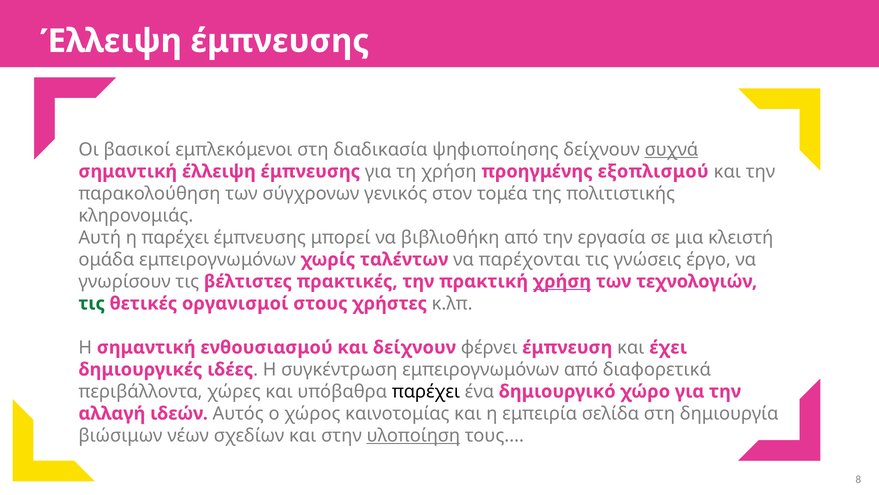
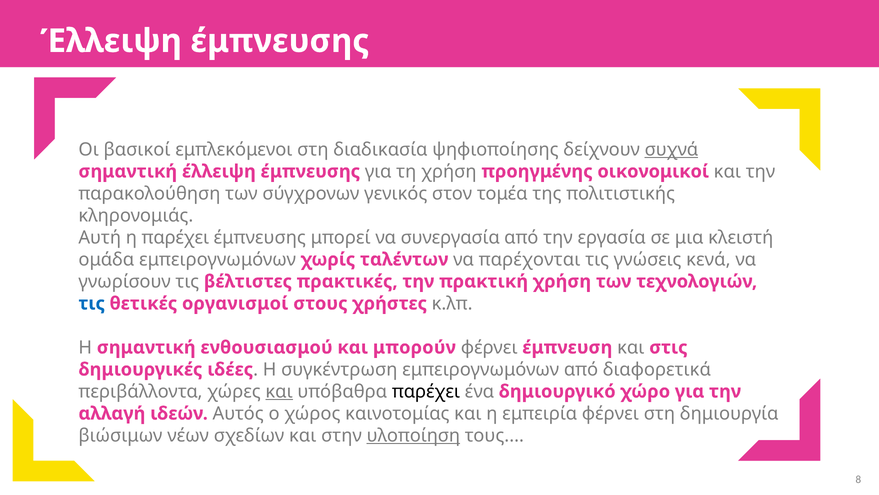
εξοπλισμού: εξοπλισμού -> οικονομικοί (653, 171)
βιβλιοθήκη: βιβλιοθήκη -> συνεργασία (450, 237)
έργο: έργο -> κενά (708, 259)
χρήση underline: present -> none (562, 281)
τις colour: green -> blue (92, 303)
και δείχνουν: δείχνουν -> μπορούν (414, 347)
έχει: έχει -> στις (668, 347)
και underline: none -> present (279, 391)
εμπειρία σελίδα: σελίδα -> φέρνει (610, 413)
